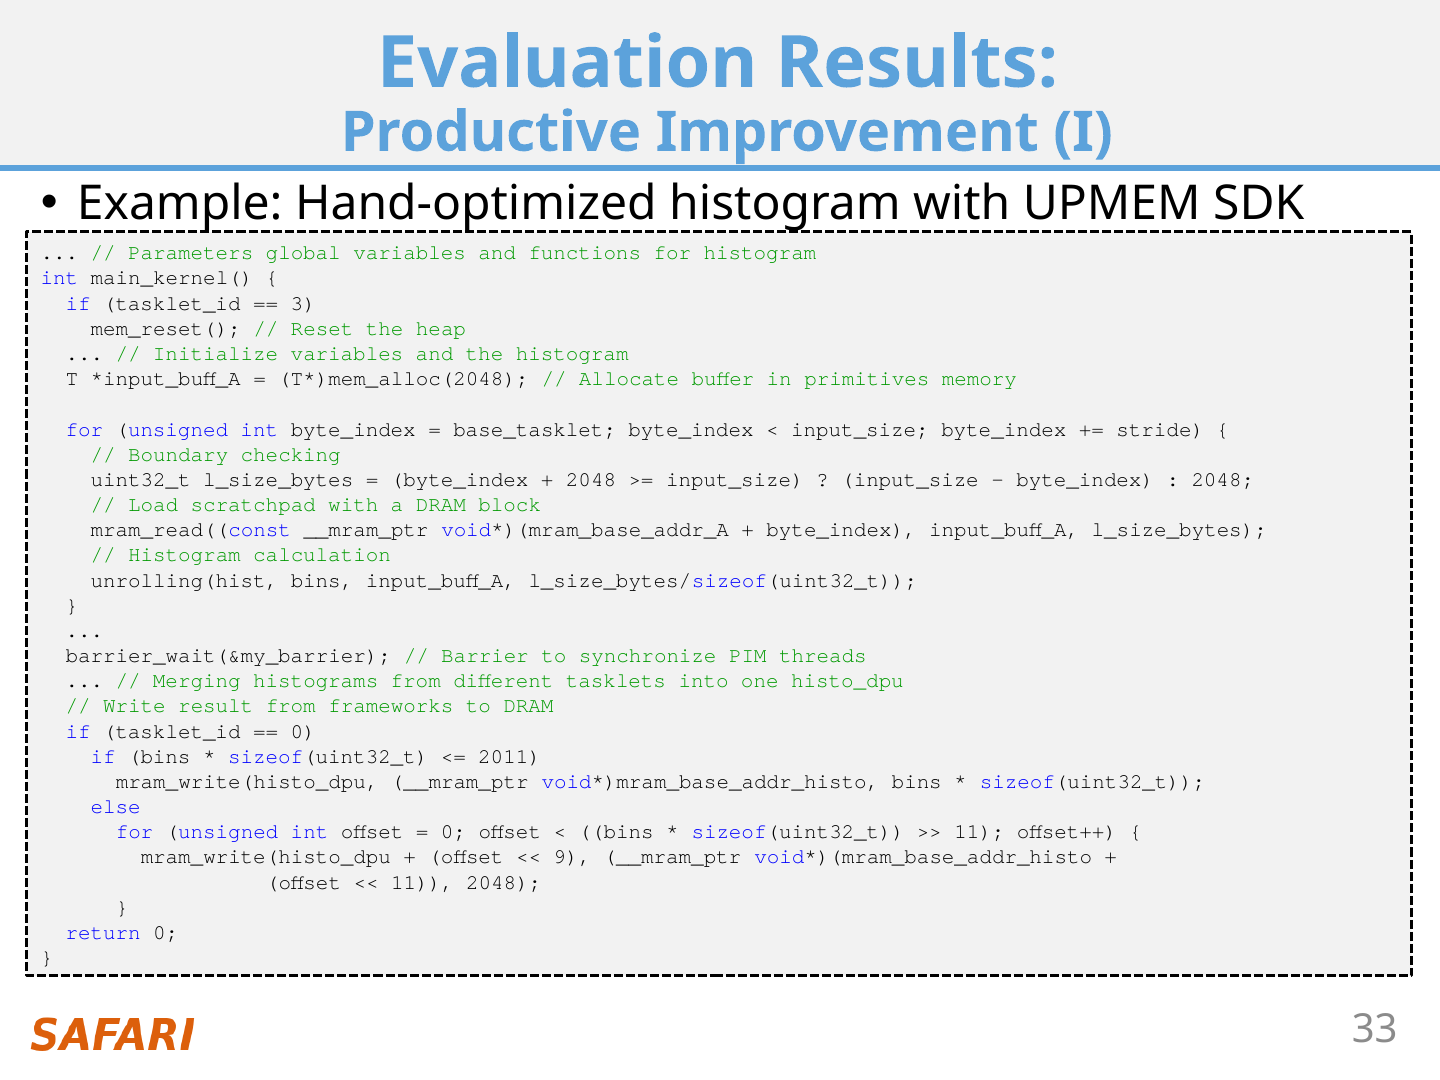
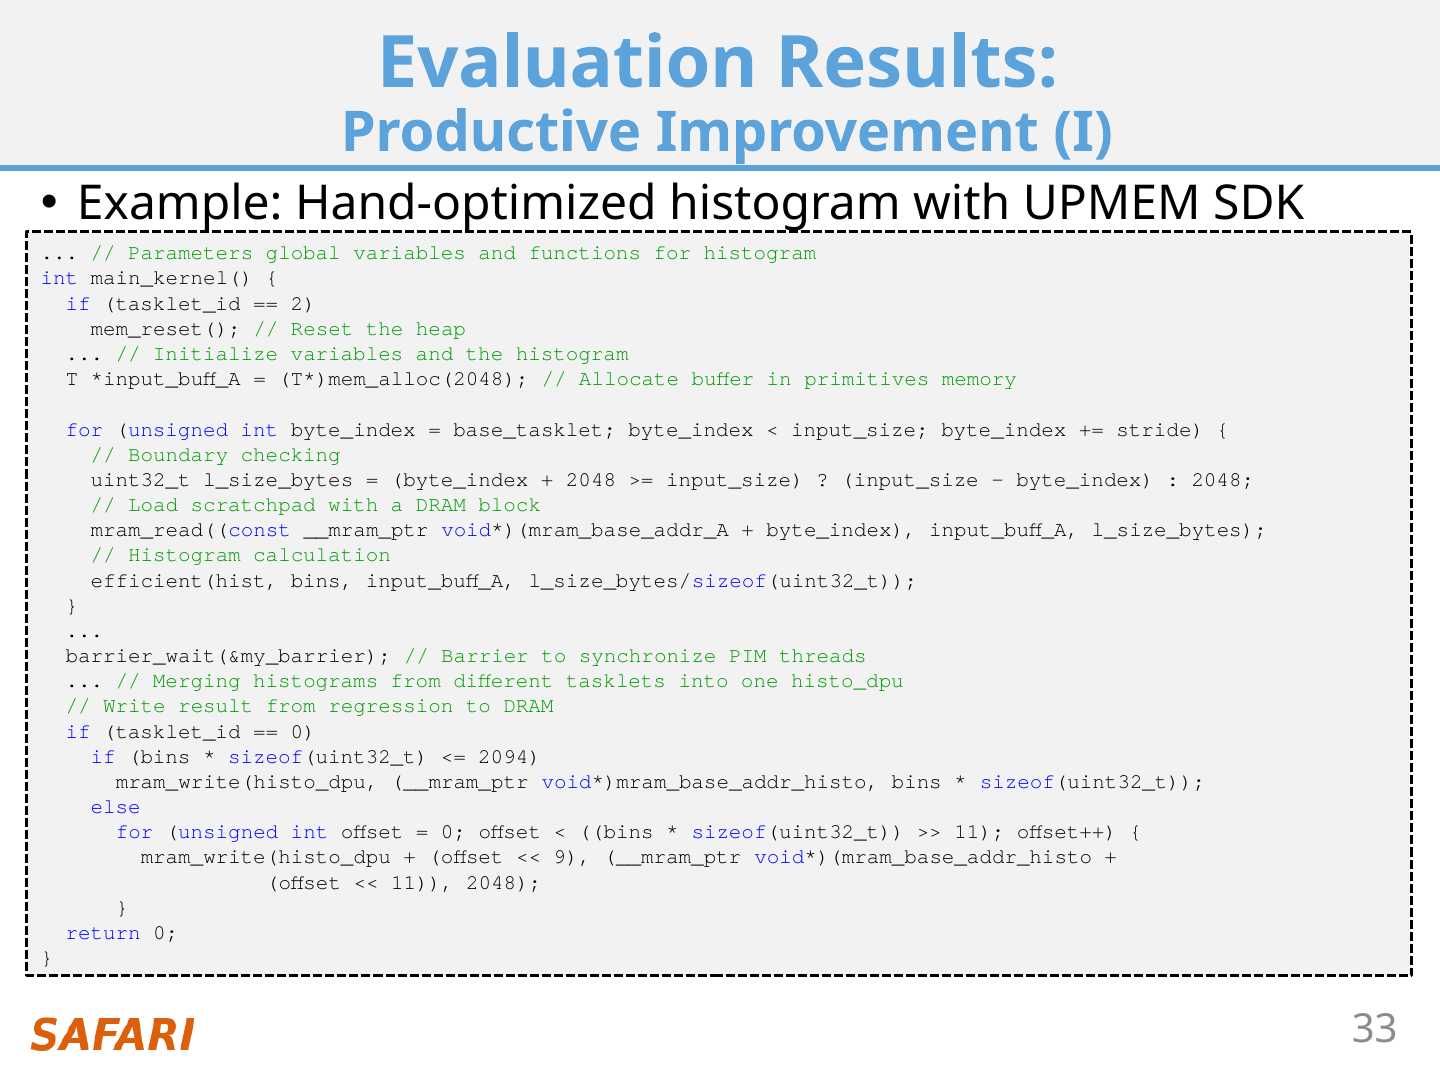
3: 3 -> 2 (303, 303)
unrolling(hist: unrolling(hist -> efficient(hist (184, 580)
frameworks: frameworks -> regression (391, 706)
2011: 2011 -> 2094 (510, 756)
